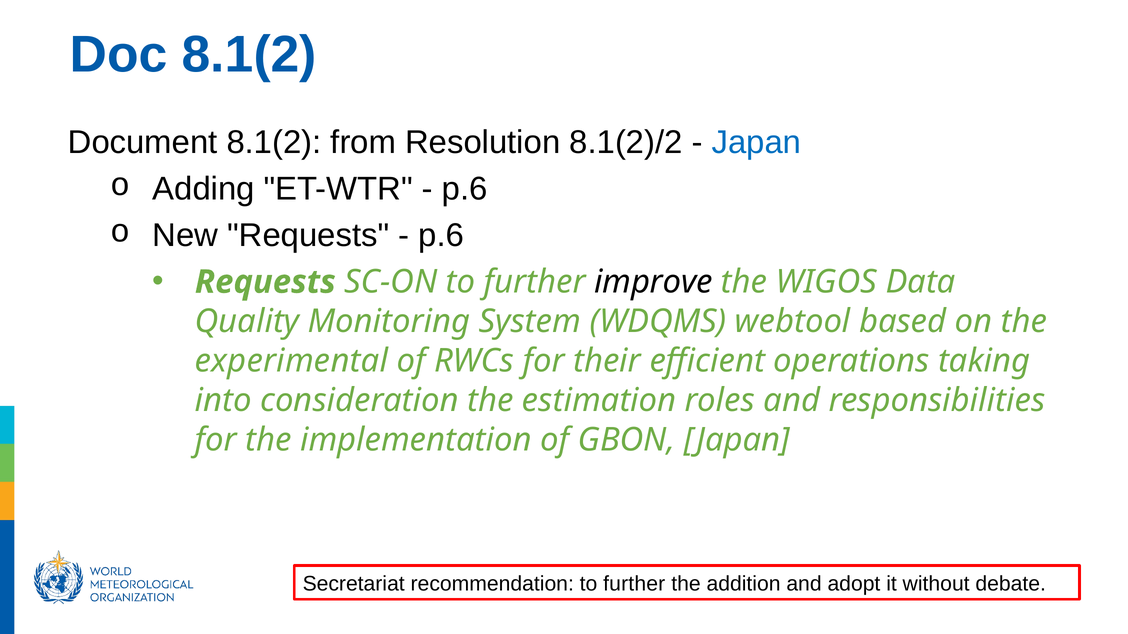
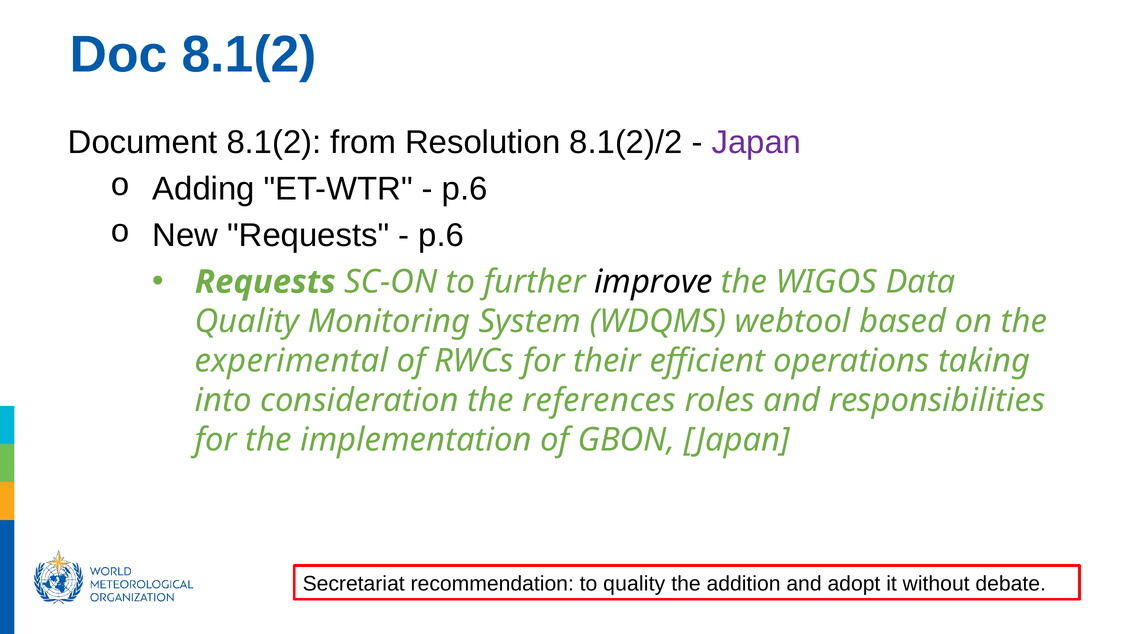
Japan colour: blue -> purple (756, 143)
estimation: estimation -> references (599, 401)
recommendation to further: further -> quality (634, 584)
